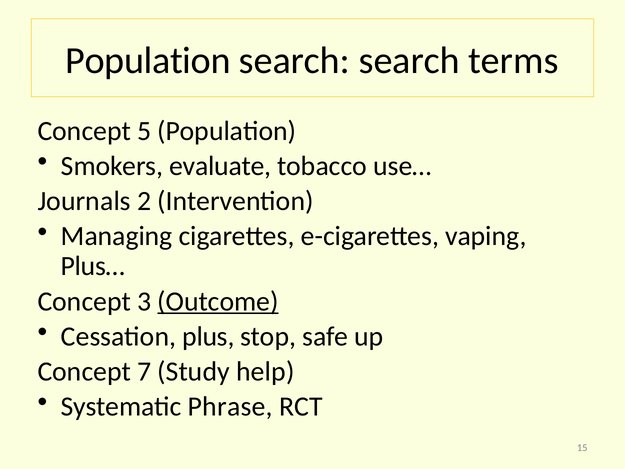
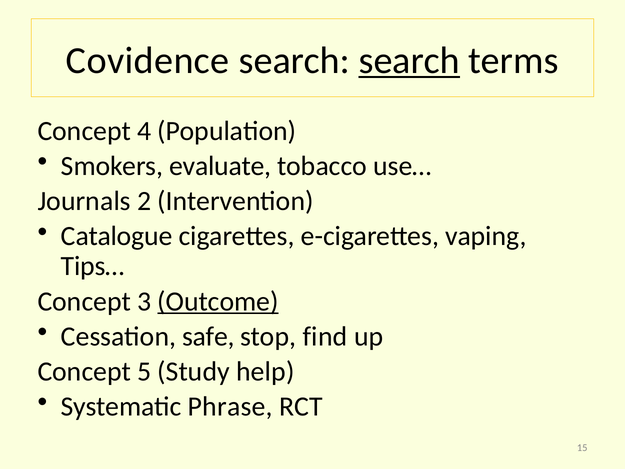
Population: Population -> Covidence (148, 61)
search underline: none -> present (409, 61)
5: 5 -> 4 (144, 131)
Managing: Managing -> Catalogue (117, 236)
Plus…: Plus… -> Tips… (93, 266)
plus: plus -> safe (208, 336)
safe: safe -> find (325, 336)
7: 7 -> 5 (144, 371)
